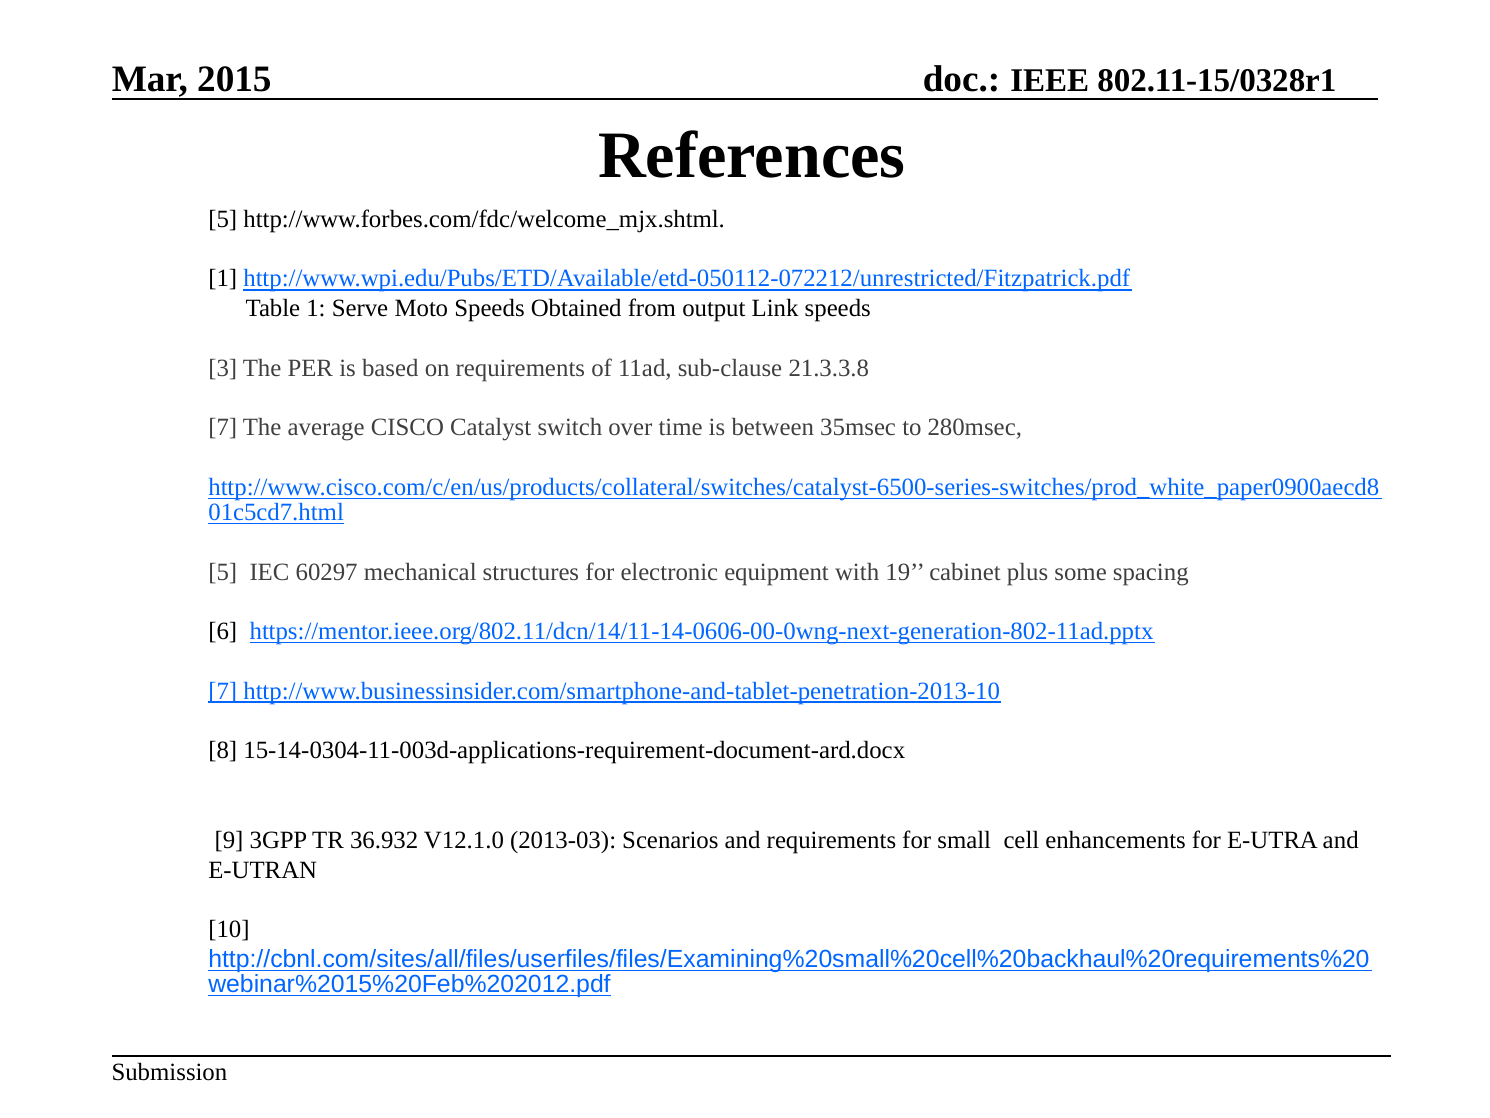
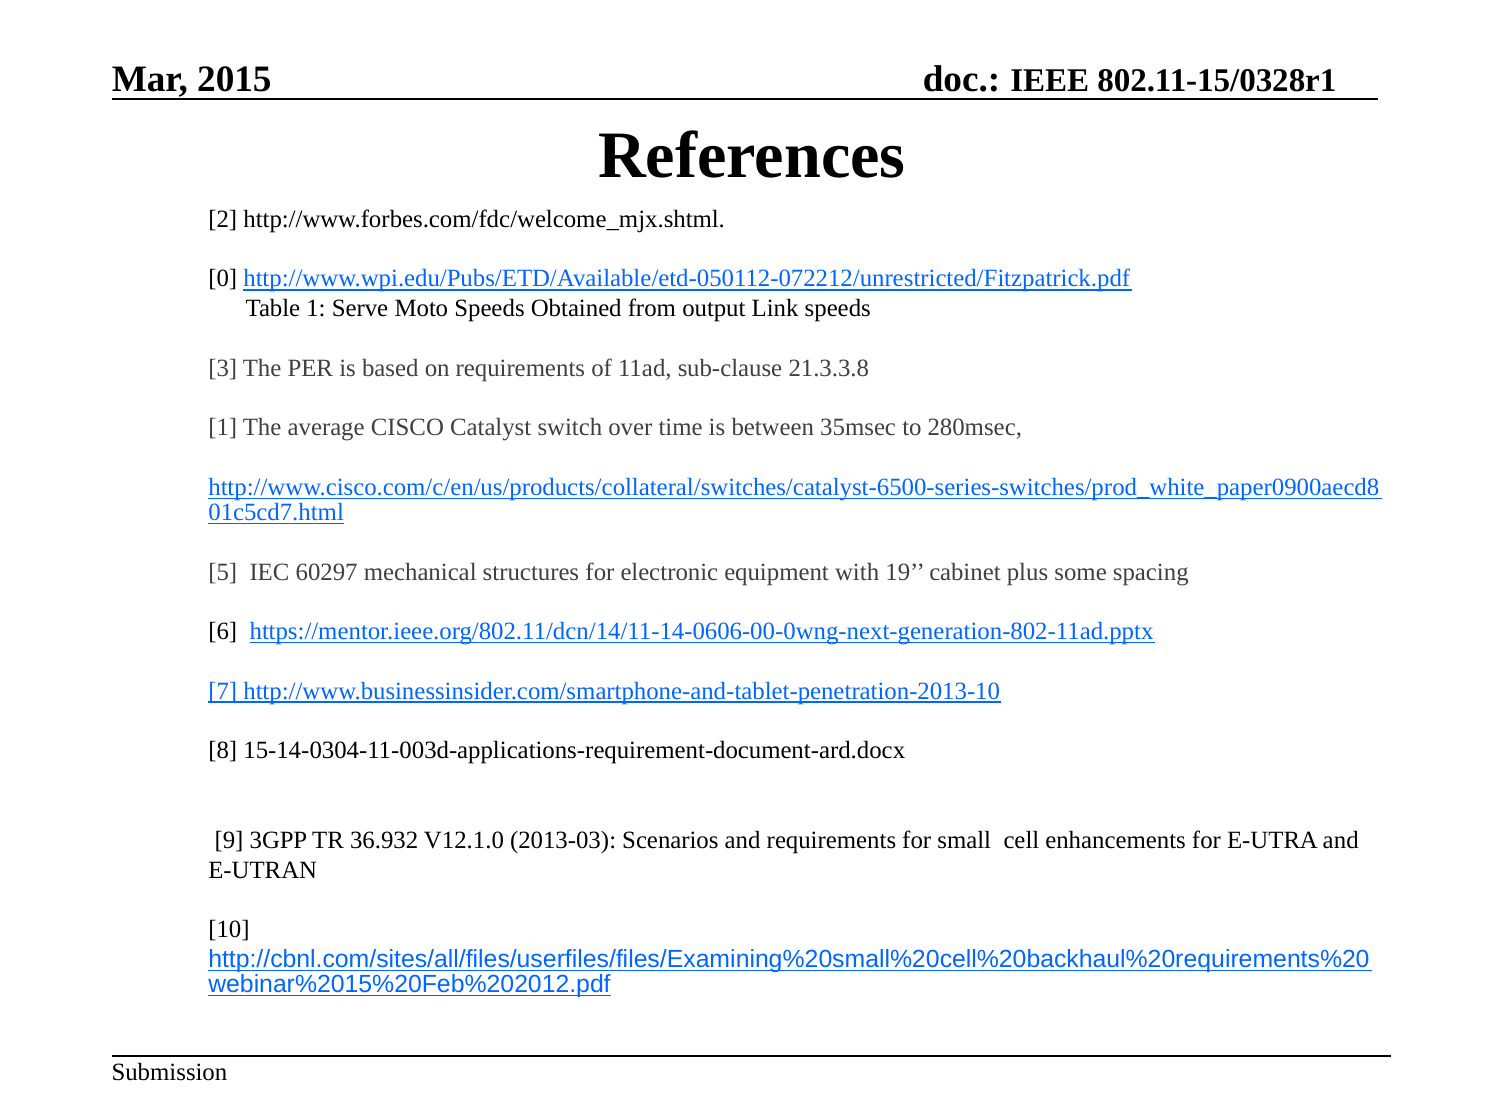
5: 5 -> 2 (223, 219)
1: 1 -> 0 (223, 279)
7: 7 -> 1 (223, 428)
